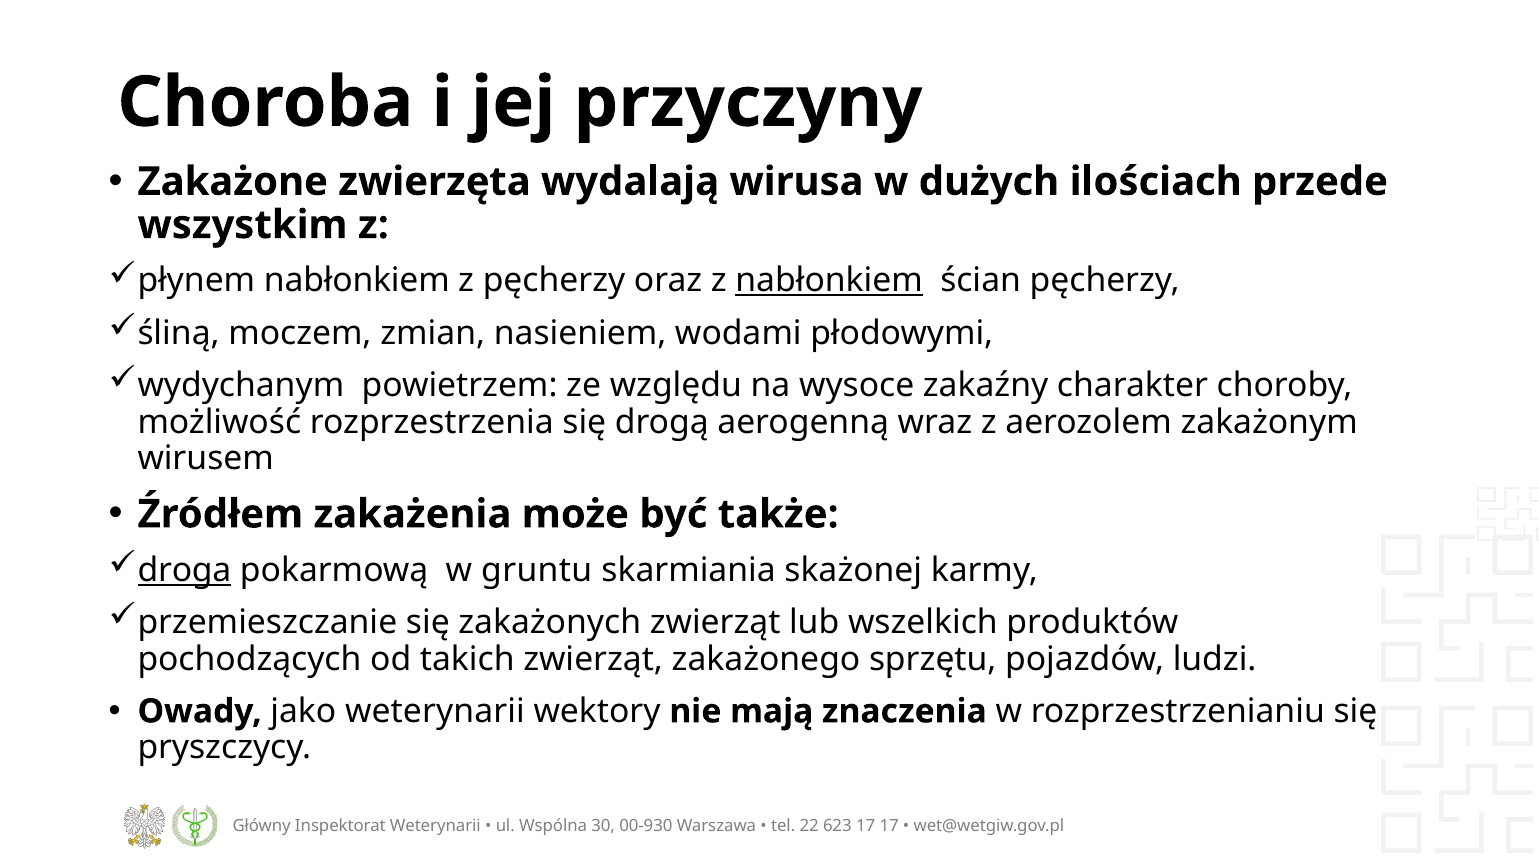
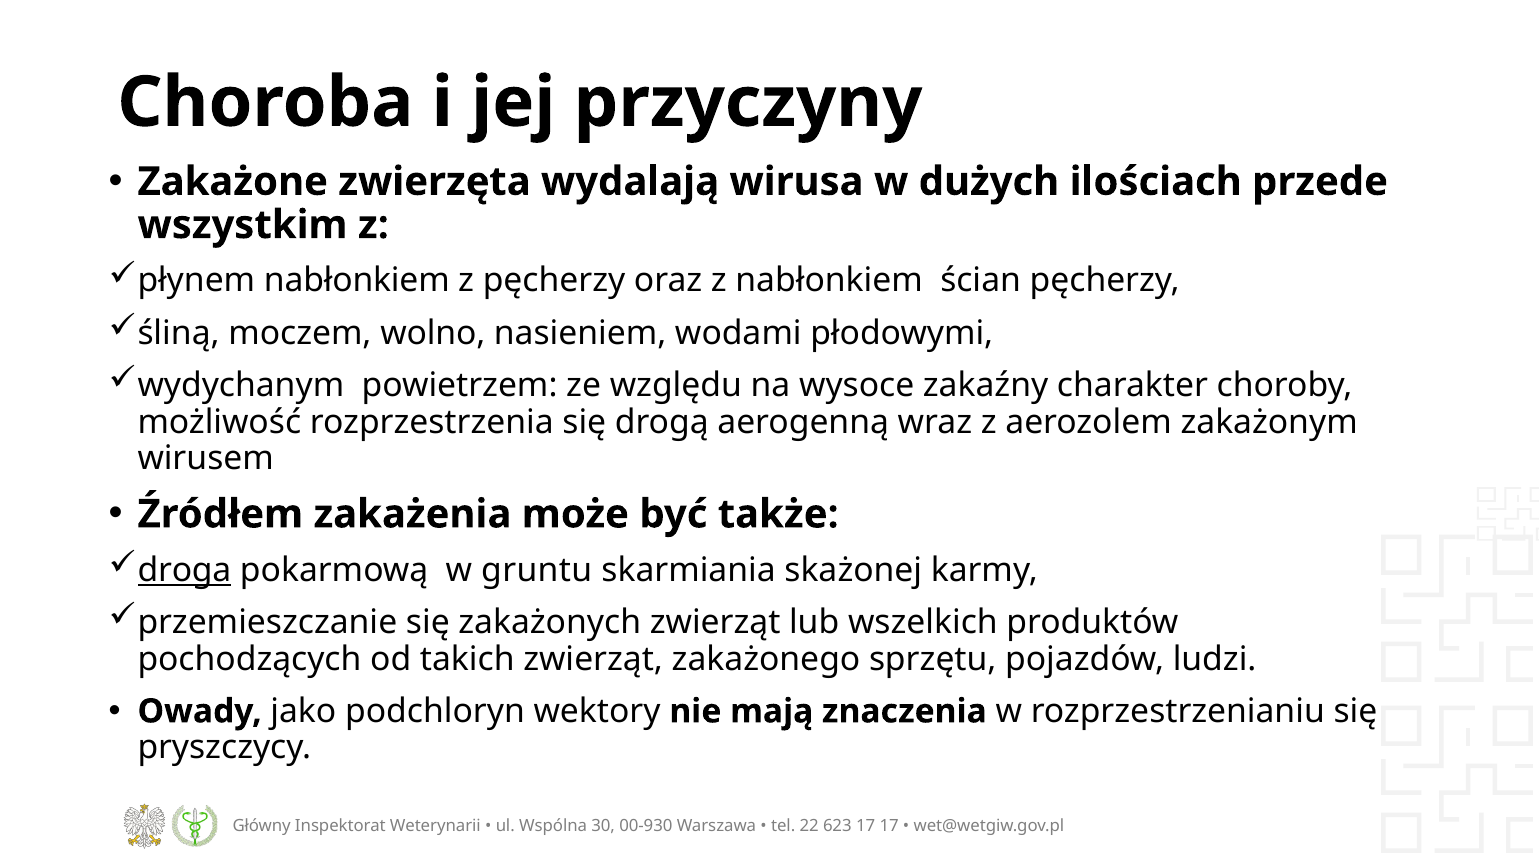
nabłonkiem underline: present -> none (829, 281)
zmian: zmian -> wolno (433, 333)
jako weterynarii: weterynarii -> podchloryn (435, 711)
